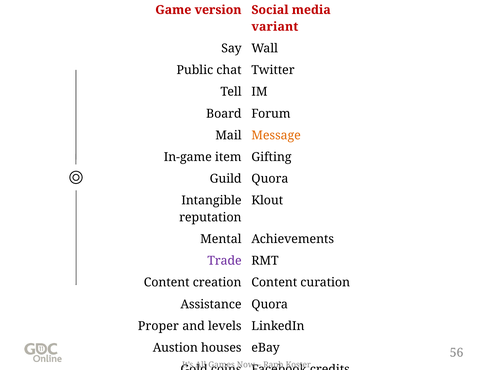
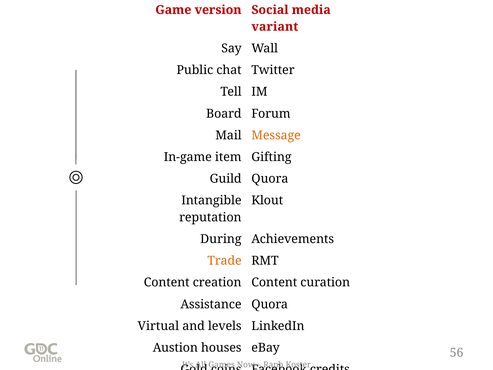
Mental: Mental -> During (221, 239)
Trade colour: purple -> orange (225, 261)
Proper: Proper -> Virtual (158, 326)
